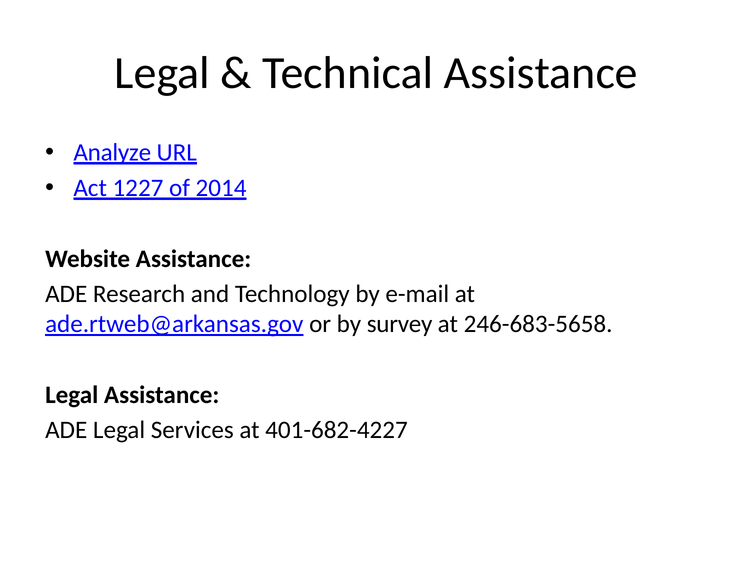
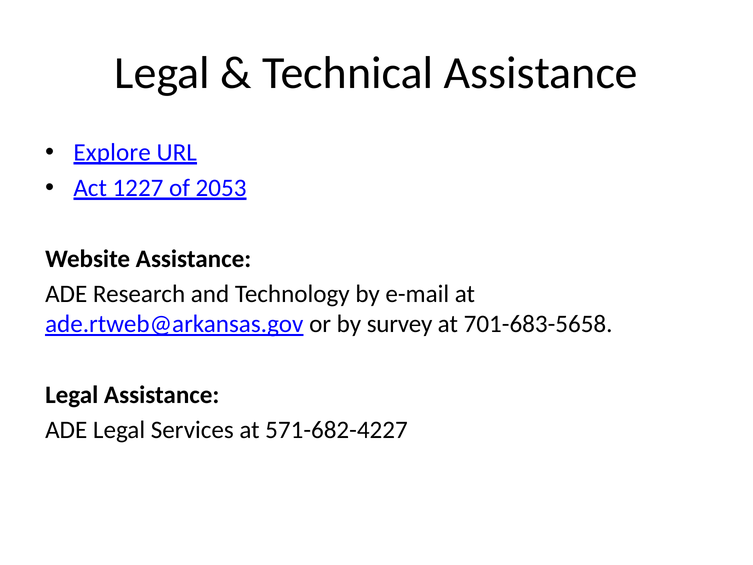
Analyze: Analyze -> Explore (112, 152)
2014: 2014 -> 2053 (221, 188)
246-683-5658: 246-683-5658 -> 701-683-5658 (538, 324)
401-682-4227: 401-682-4227 -> 571-682-4227 (336, 430)
